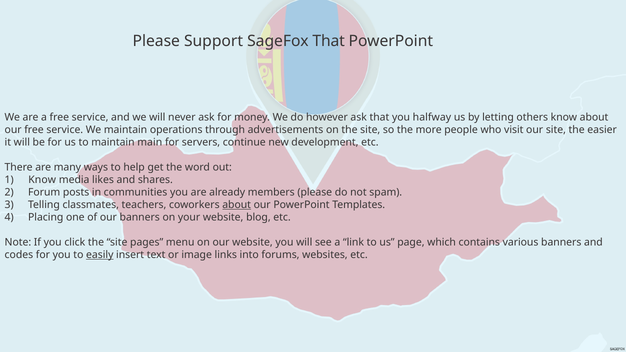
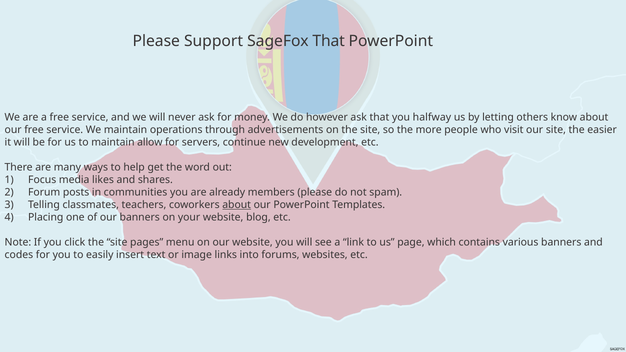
main: main -> allow (150, 142)
Know: Know -> Focus (42, 180)
easily underline: present -> none (100, 255)
